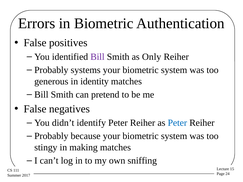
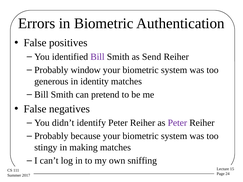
Only: Only -> Send (152, 57)
systems: systems -> window (86, 70)
Peter colour: blue -> purple (177, 123)
